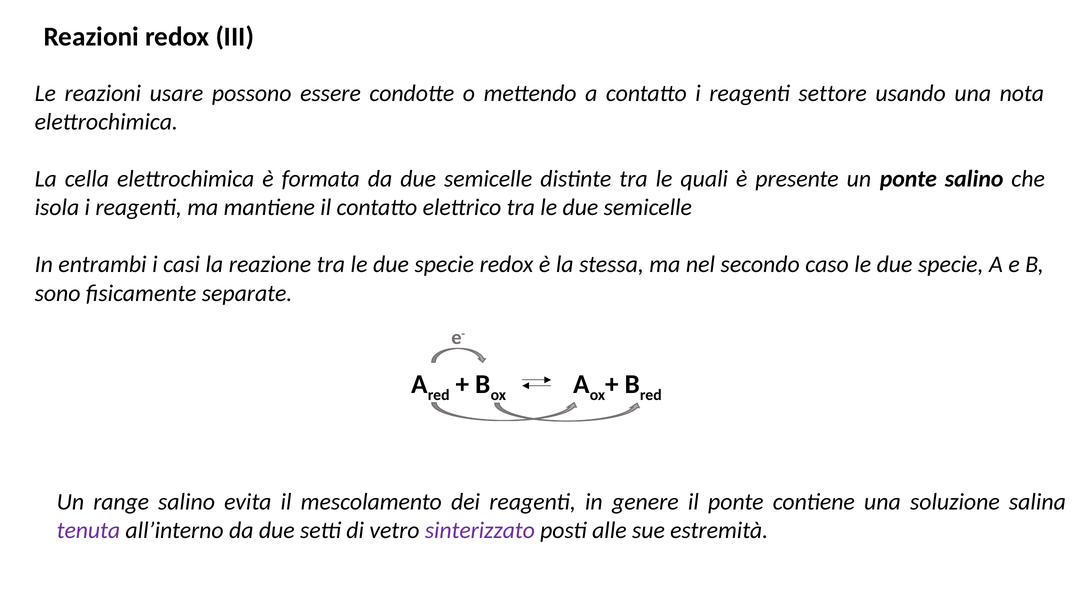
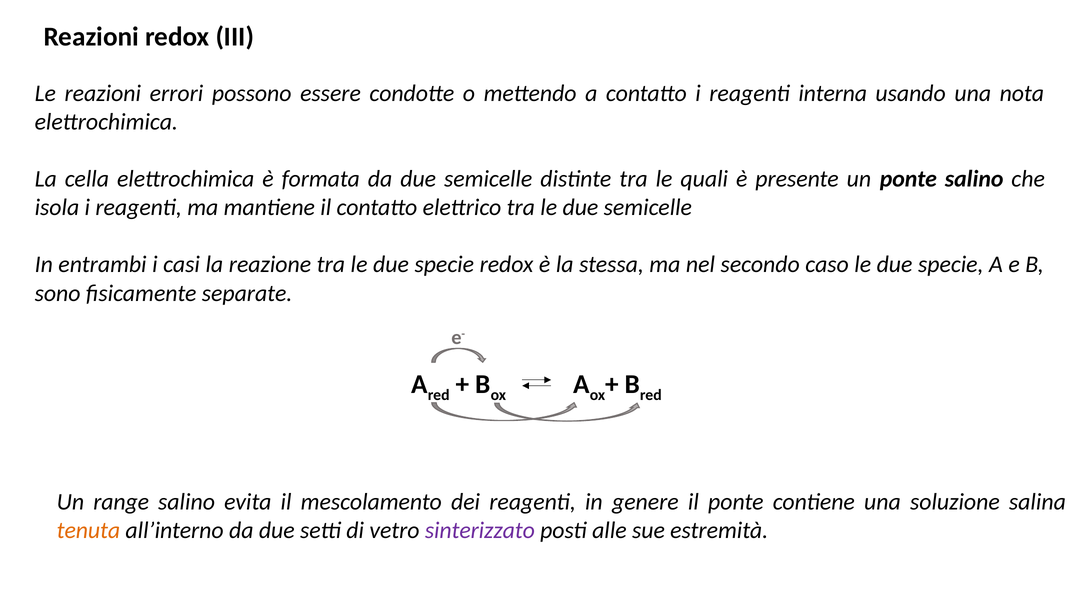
usare: usare -> errori (176, 93)
settore: settore -> interna (833, 93)
tenuta colour: purple -> orange (88, 531)
